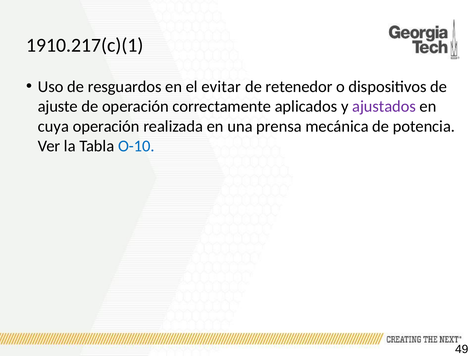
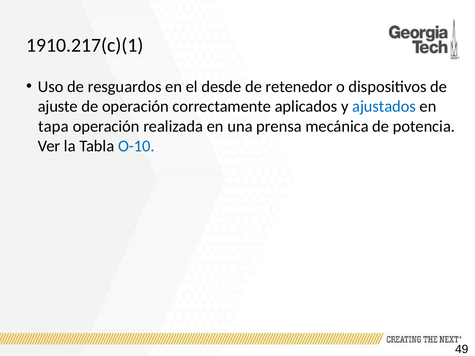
evitar: evitar -> desde (221, 87)
ajustados colour: purple -> blue (384, 107)
cuya: cuya -> tapa (53, 126)
